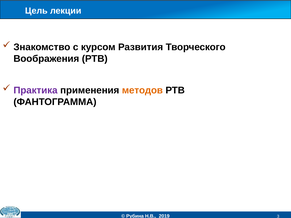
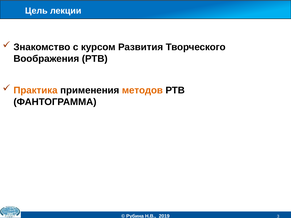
Практика colour: purple -> orange (35, 90)
